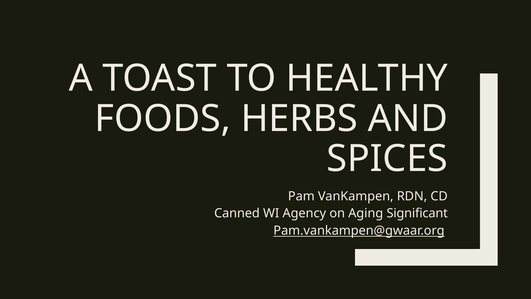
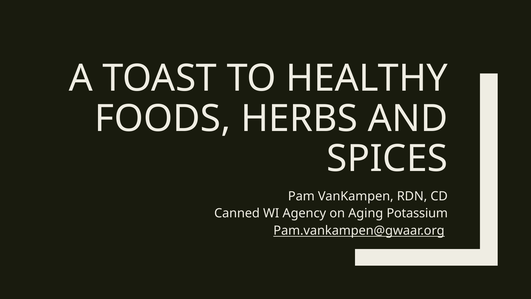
Significant: Significant -> Potassium (417, 213)
